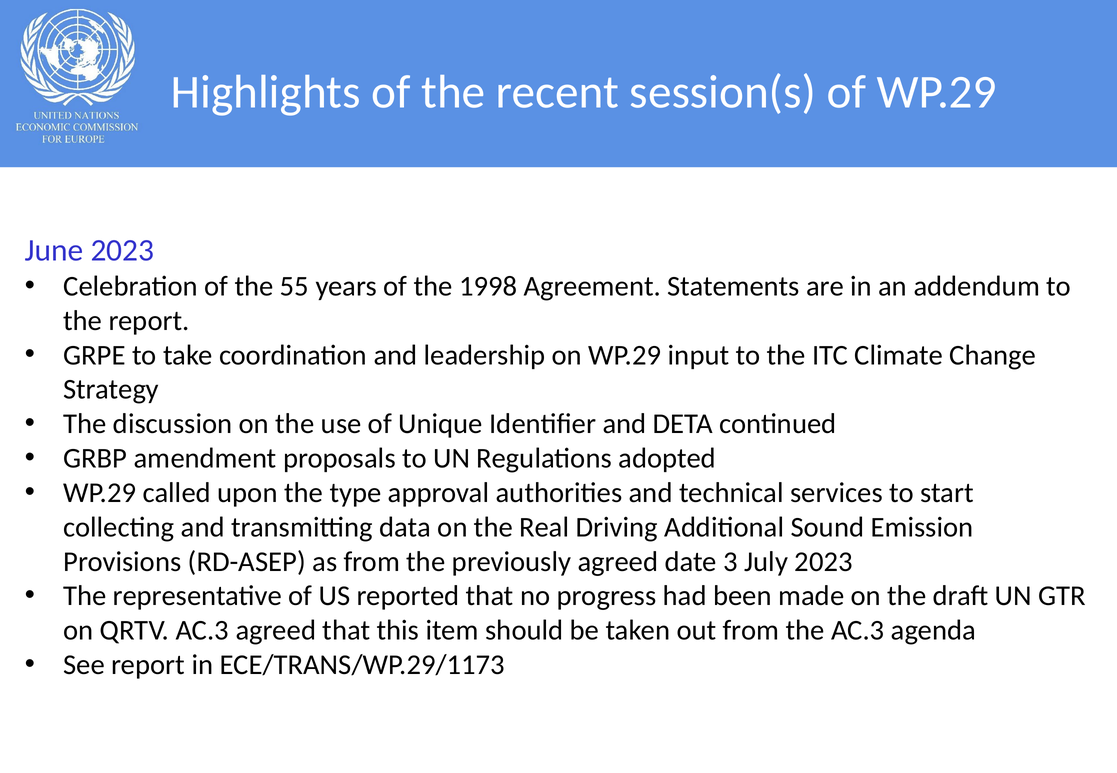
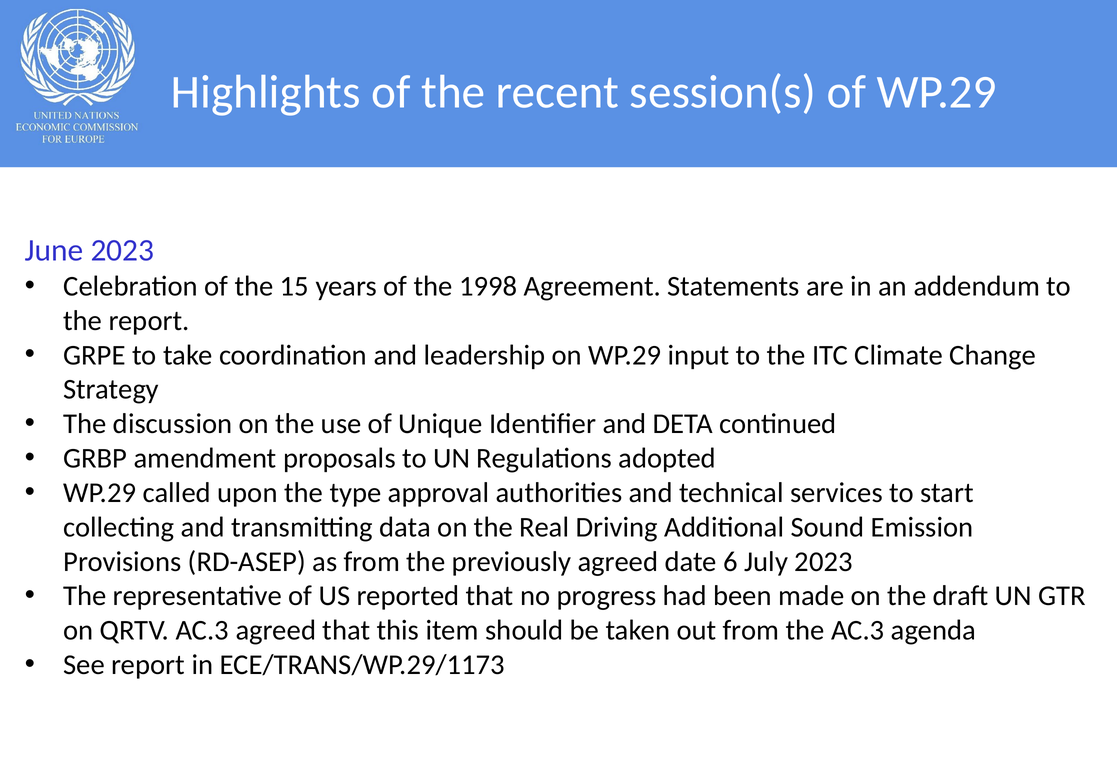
55: 55 -> 15 (294, 286)
3: 3 -> 6 (730, 562)
